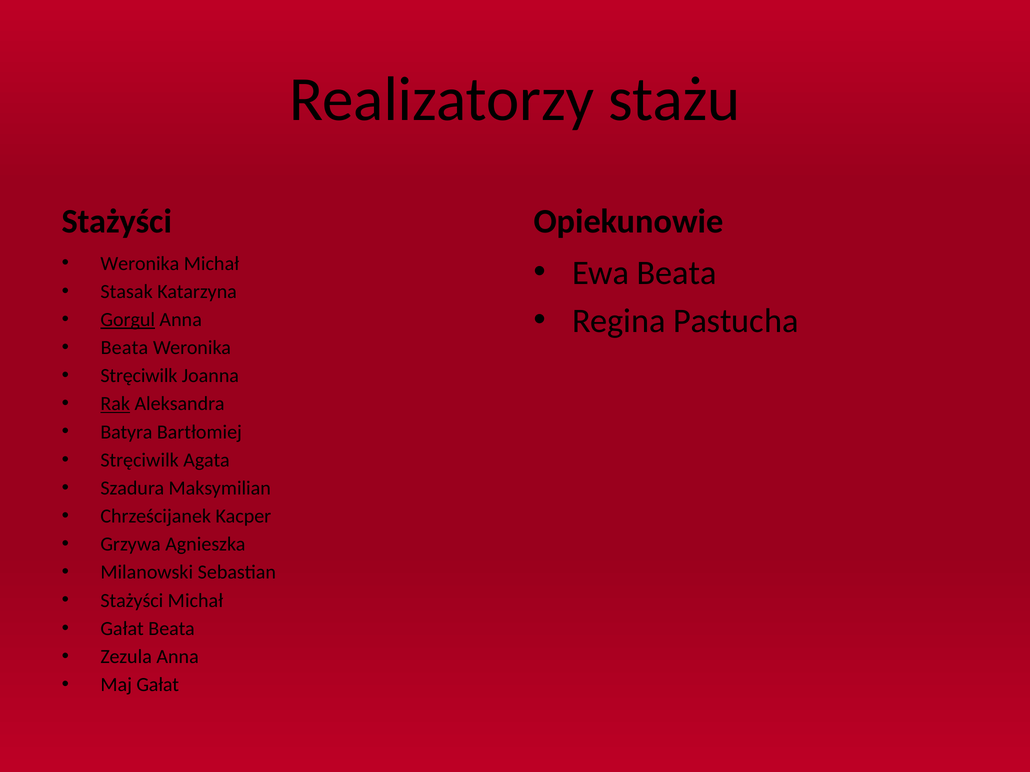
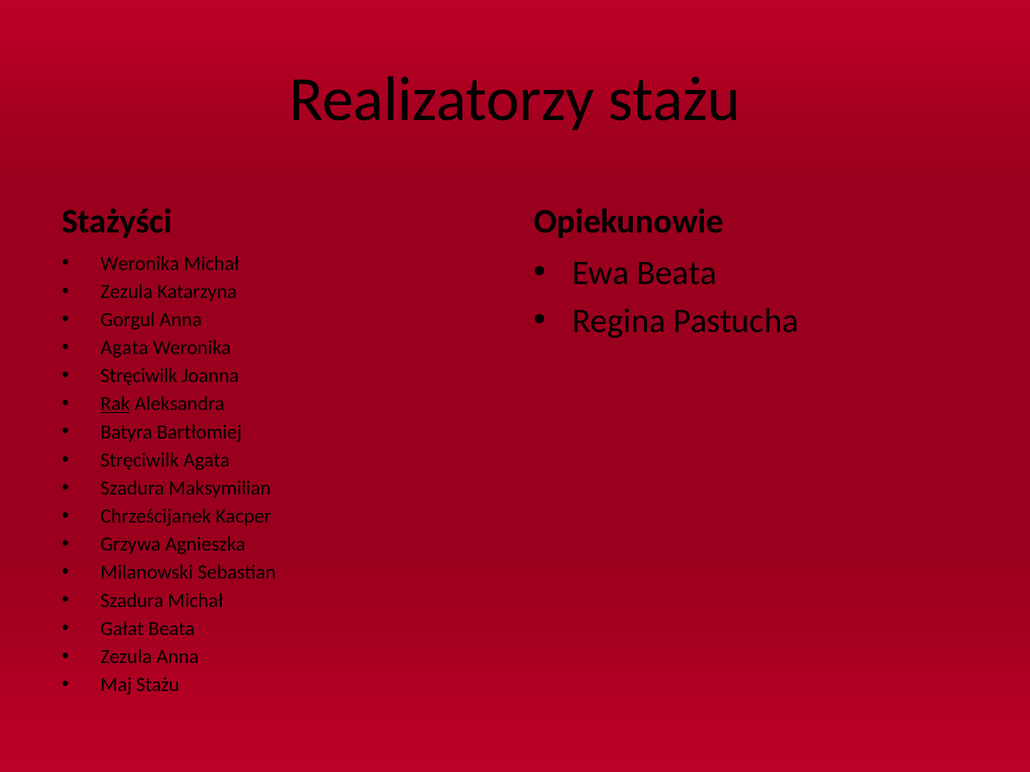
Stasak: Stasak -> Zezula (127, 292)
Gorgul underline: present -> none (128, 320)
Beata: Beata -> Agata (124, 348)
Stażyści: Stażyści -> Szadura (132, 601)
Maj Gałat: Gałat -> Stażu (158, 685)
